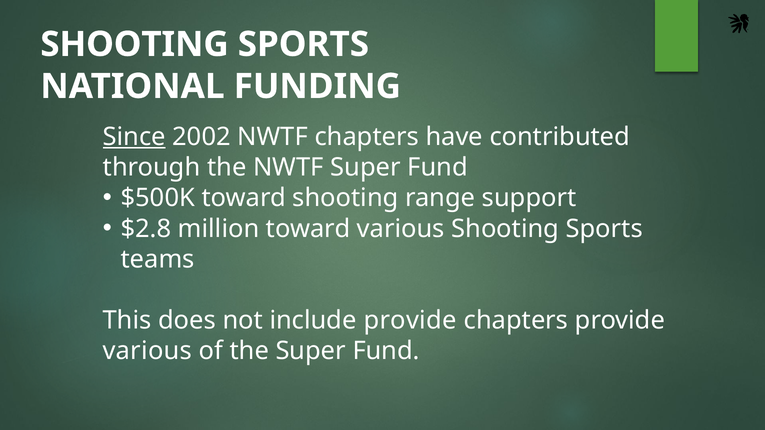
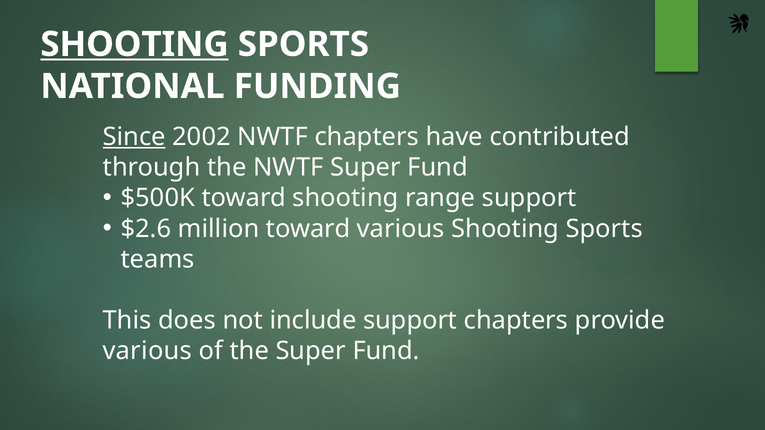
SHOOTING underline: none -> present (135, 44)
$2.8: $2.8 -> $2.6 (146, 229)
include provide: provide -> support (410, 321)
